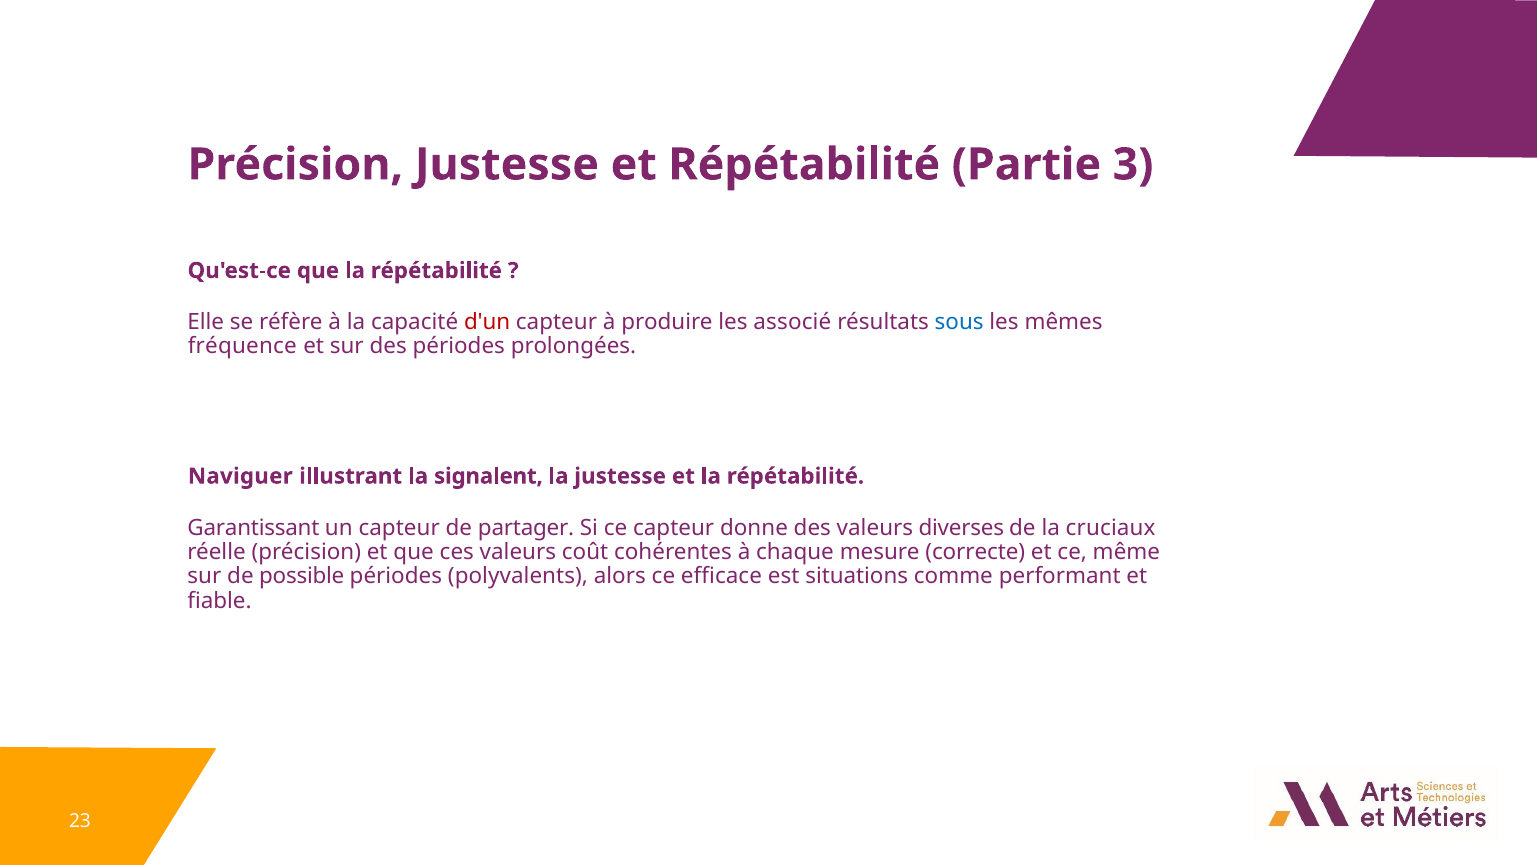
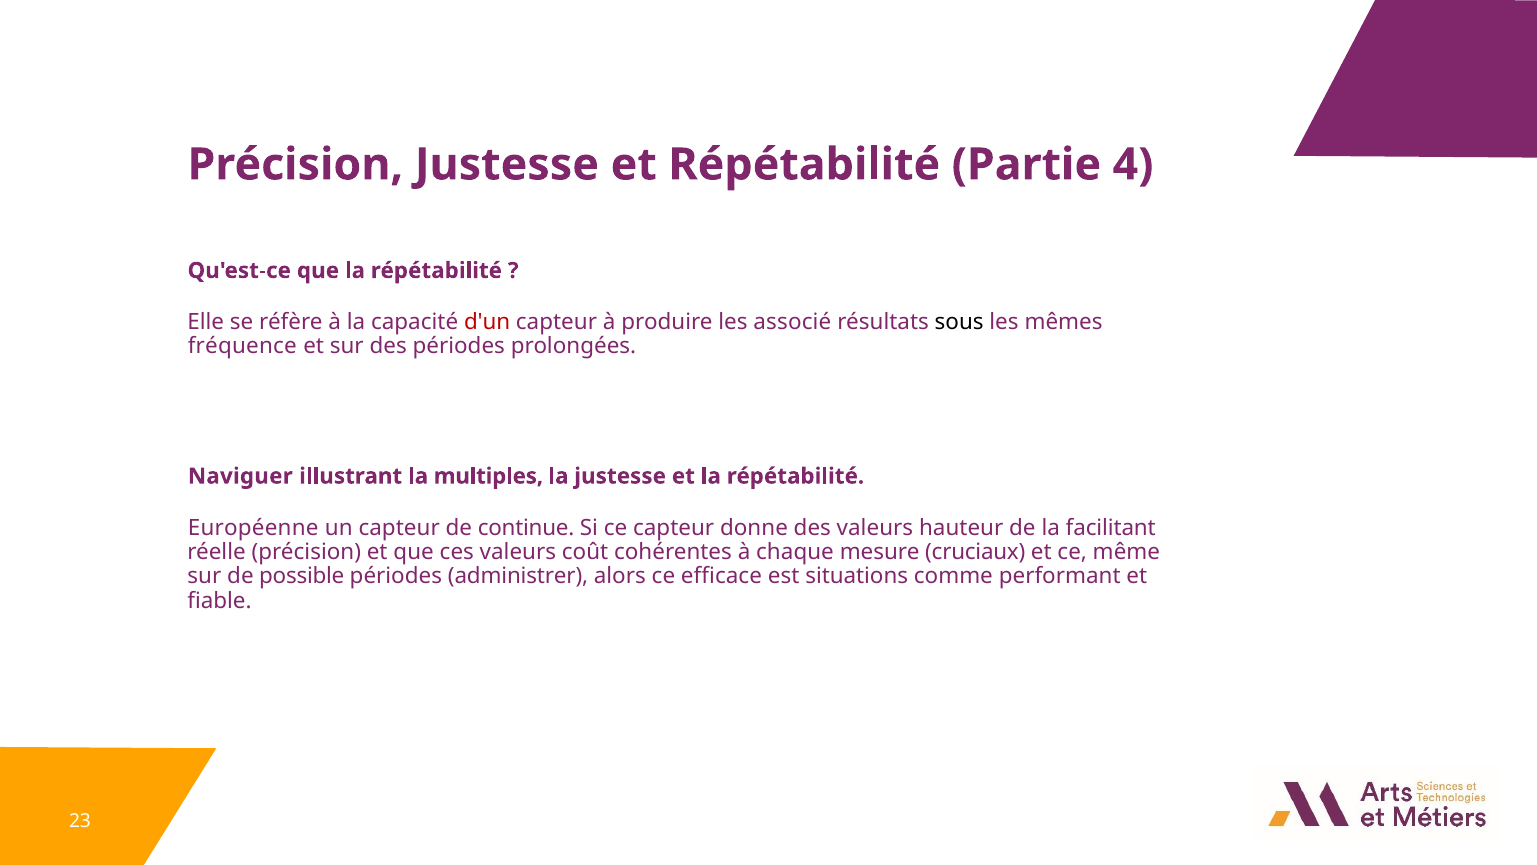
3: 3 -> 4 (1133, 165)
sous colour: blue -> black (959, 321)
signalent: signalent -> multiples (488, 476)
Garantissant: Garantissant -> Européenne (253, 528)
partager: partager -> continue (526, 528)
diverses: diverses -> hauteur (961, 528)
cruciaux: cruciaux -> facilitant (1111, 528)
correcte: correcte -> cruciaux (975, 552)
polyvalents: polyvalents -> administrer (518, 576)
